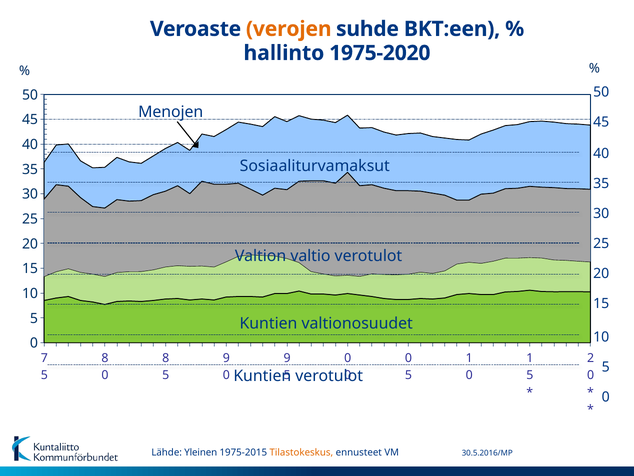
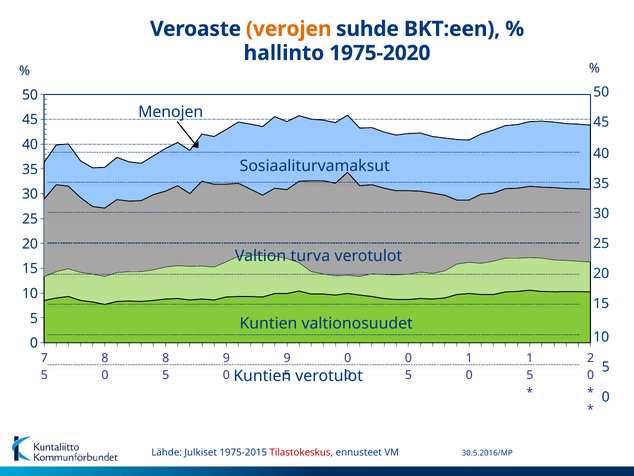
valtio: valtio -> turva (310, 256)
Yleinen: Yleinen -> Julkiset (201, 452)
Tilastokeskus colour: orange -> red (301, 452)
